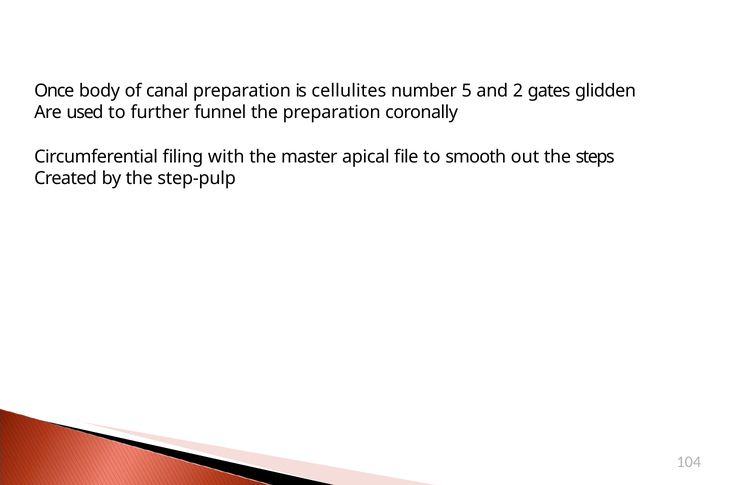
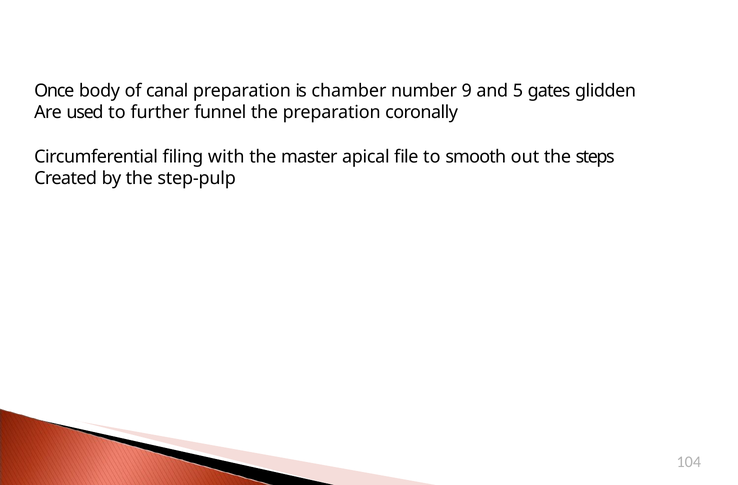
cellulites: cellulites -> chamber (349, 91)
5: 5 -> 9 (467, 91)
2: 2 -> 5 (518, 91)
